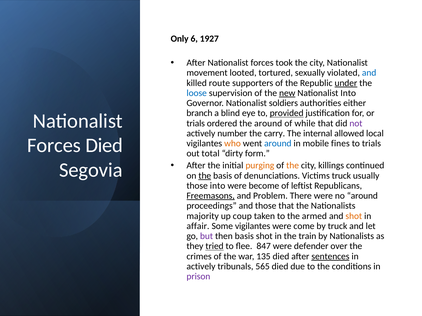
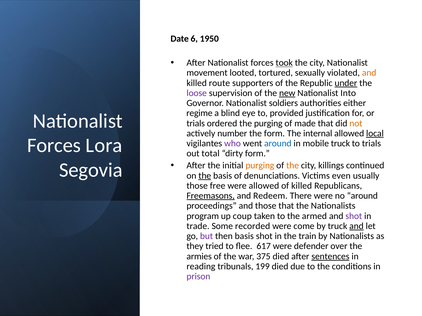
Only: Only -> Date (180, 39)
1927: 1927 -> 1950 (209, 39)
took underline: none -> present (284, 63)
and colour: blue -> orange (369, 73)
loose colour: blue -> purple (197, 93)
branch: branch -> regime (199, 113)
provided underline: present -> none (287, 113)
the around: around -> purging (268, 123)
while: while -> made (305, 123)
not colour: purple -> orange (356, 123)
the carry: carry -> form (274, 134)
local underline: none -> present (375, 134)
Forces Died: Died -> Lora (104, 146)
who colour: orange -> purple (233, 144)
mobile fines: fines -> truck (340, 144)
Victims truck: truck -> even (341, 176)
those into: into -> free (218, 186)
were become: become -> allowed (264, 186)
of leftist: leftist -> killed (302, 186)
Problem: Problem -> Redeem (270, 196)
majority: majority -> program (203, 216)
shot colour: orange -> purple (354, 216)
affair: affair -> trade (198, 226)
Some vigilantes: vigilantes -> recorded (253, 226)
and underline: none -> present (356, 226)
tried underline: present -> none (215, 247)
847: 847 -> 617 (264, 247)
crimes: crimes -> armies (199, 257)
135: 135 -> 375 (263, 257)
actively: actively -> reading (201, 267)
565: 565 -> 199 (263, 267)
